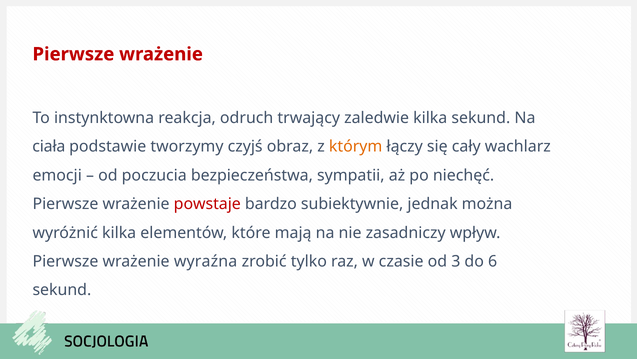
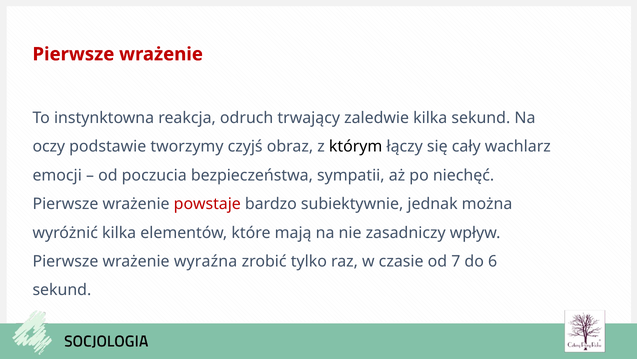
ciała: ciała -> oczy (49, 146)
którym colour: orange -> black (356, 146)
3: 3 -> 7 (456, 261)
